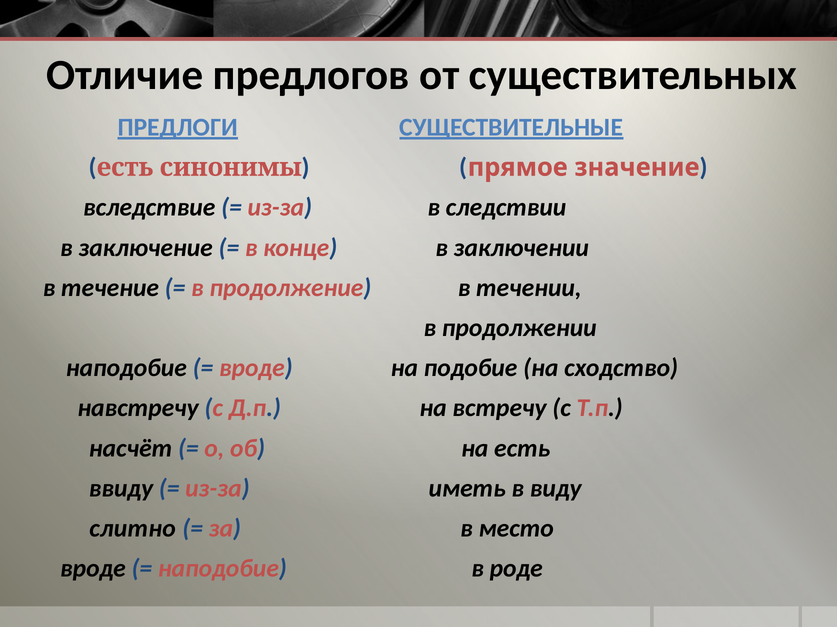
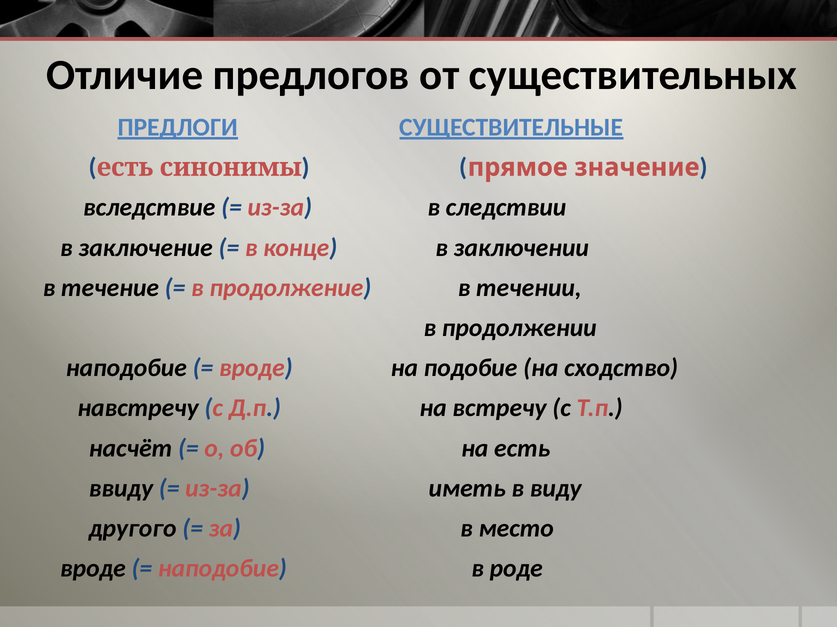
слитно: слитно -> другого (133, 529)
